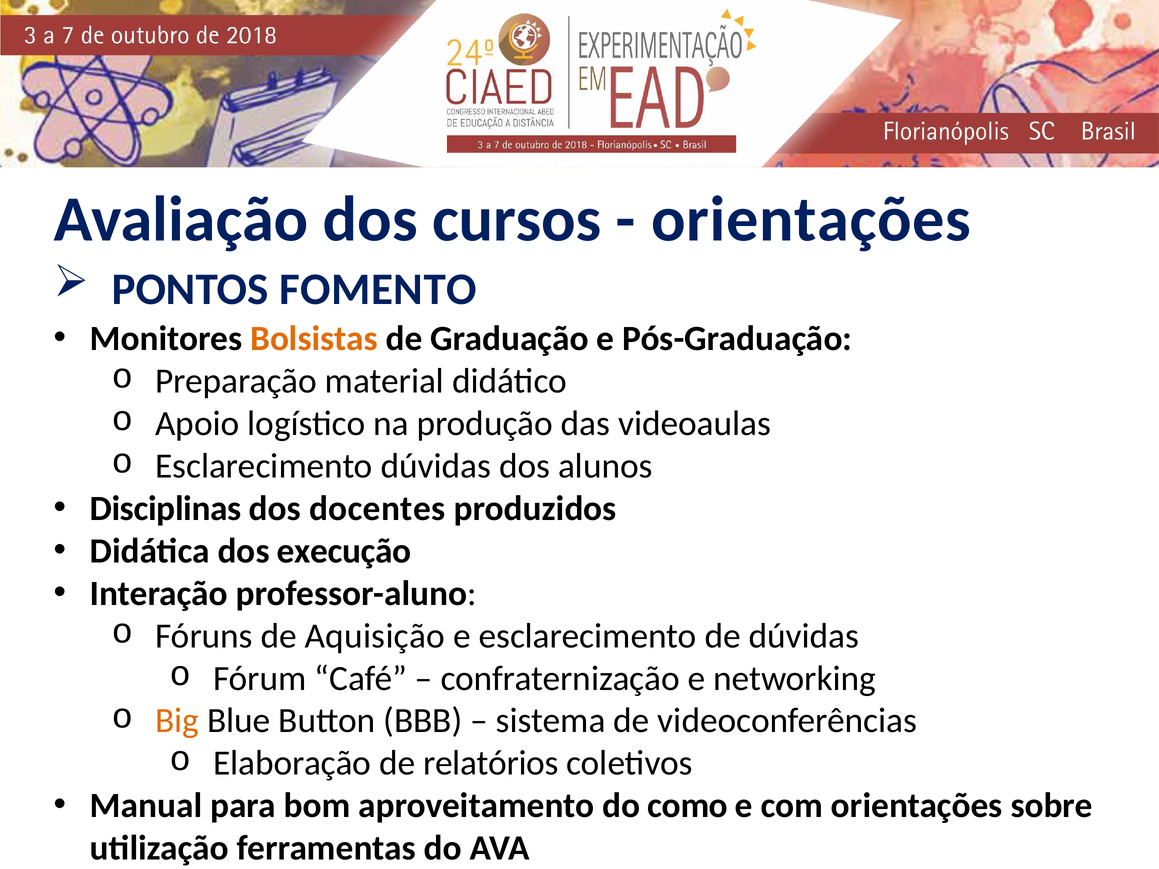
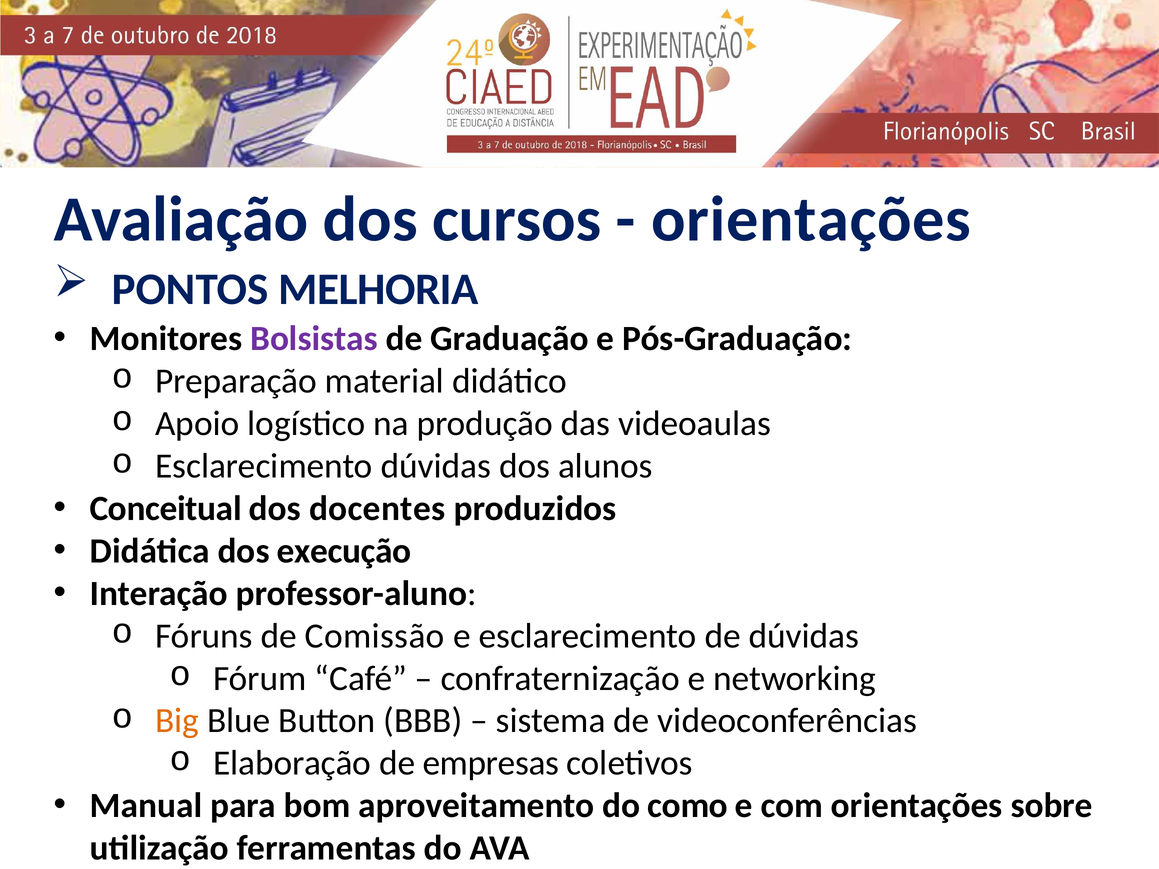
FOMENTO: FOMENTO -> MELHORIA (378, 289)
Bolsistas colour: orange -> purple (314, 339)
Disciplinas: Disciplinas -> Conceitual (166, 509)
Aquisição: Aquisição -> Comissão (375, 636)
relatórios: relatórios -> empresas (491, 763)
